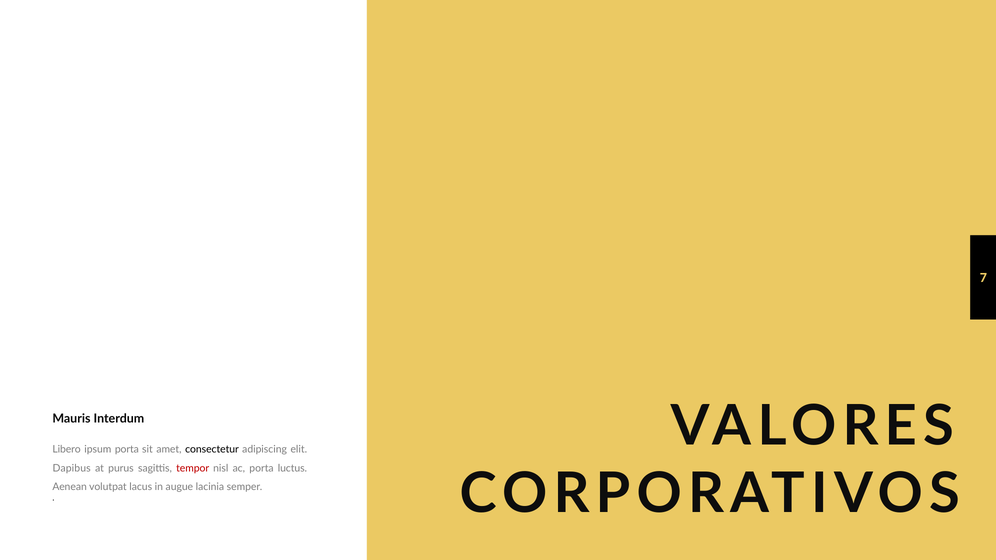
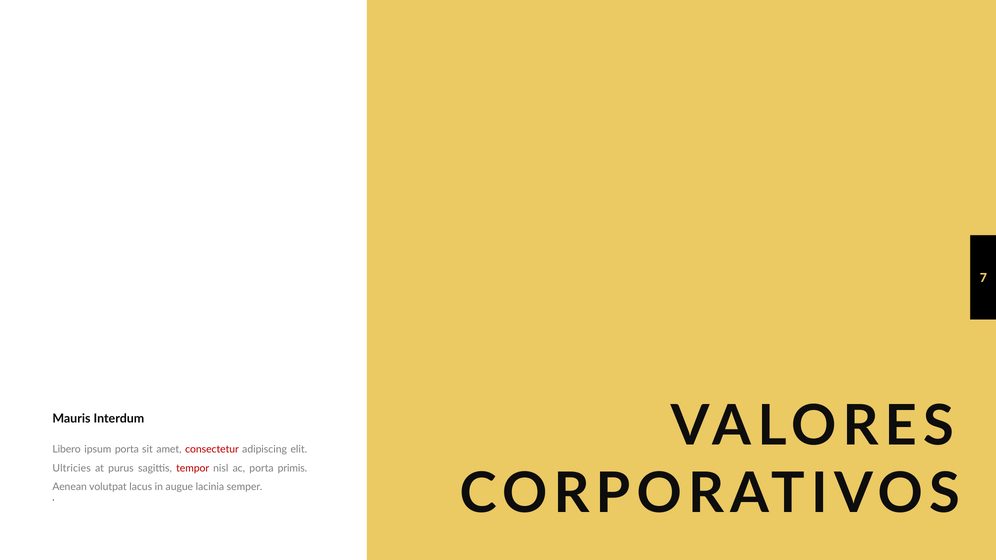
consectetur colour: black -> red (212, 450)
Dapibus: Dapibus -> Ultricies (72, 468)
luctus: luctus -> primis (292, 468)
